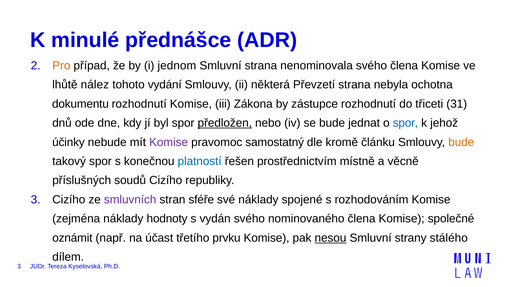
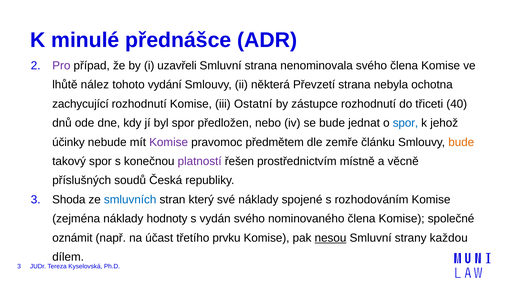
Pro colour: orange -> purple (61, 65)
jednom: jednom -> uzavřeli (177, 65)
dokumentu: dokumentu -> zachycující (80, 104)
Zákona: Zákona -> Ostatní (253, 104)
31: 31 -> 40 (457, 104)
předložen underline: present -> none (225, 123)
samostatný: samostatný -> předmětem (275, 142)
kromě: kromě -> zemře (342, 142)
platností colour: blue -> purple (200, 161)
soudů Cizího: Cizího -> Česká (166, 180)
3 Cizího: Cizího -> Shoda (69, 199)
smluvních colour: purple -> blue (130, 199)
sféře: sféře -> který (201, 199)
stálého: stálého -> každou (449, 237)
